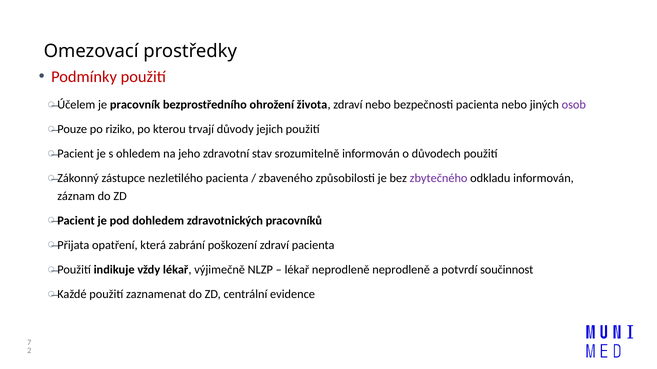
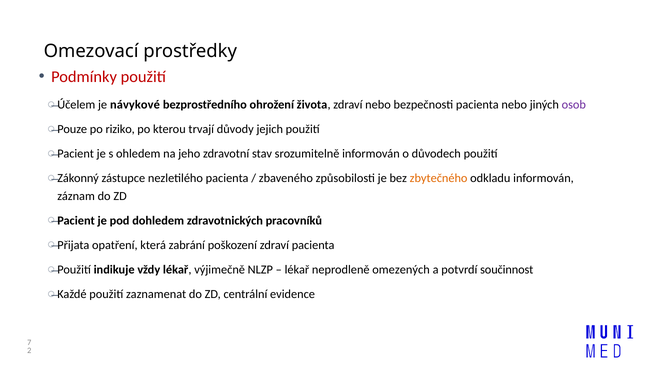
pracovník: pracovník -> návykové (135, 105)
zbytečného colour: purple -> orange (439, 179)
neprodleně neprodleně: neprodleně -> omezených (401, 270)
